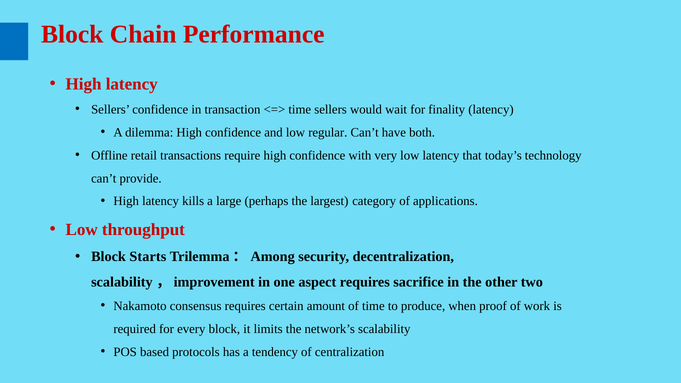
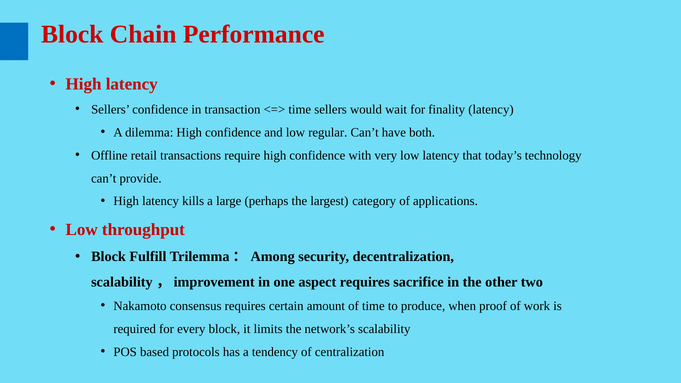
Starts: Starts -> Fulfill (148, 257)
